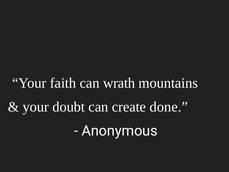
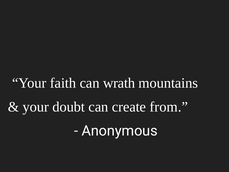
done: done -> from (169, 107)
